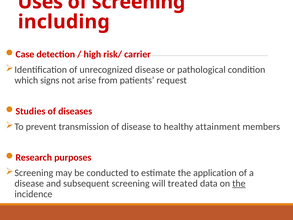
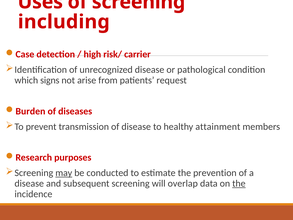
Studies: Studies -> Burden (30, 111)
may underline: none -> present (64, 173)
application: application -> prevention (215, 173)
treated: treated -> overlap (183, 183)
